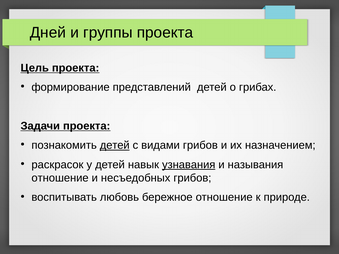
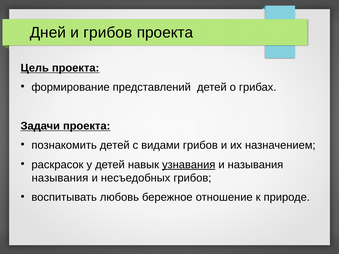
и группы: группы -> грибов (108, 33)
детей underline: present -> none (115, 145)
отношение: отношение -> называния (60, 178)
